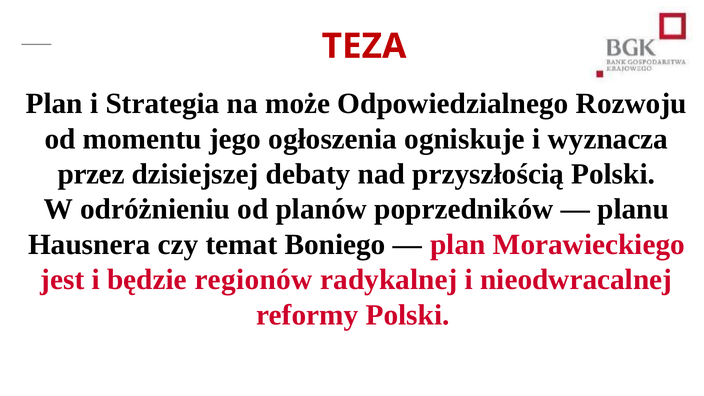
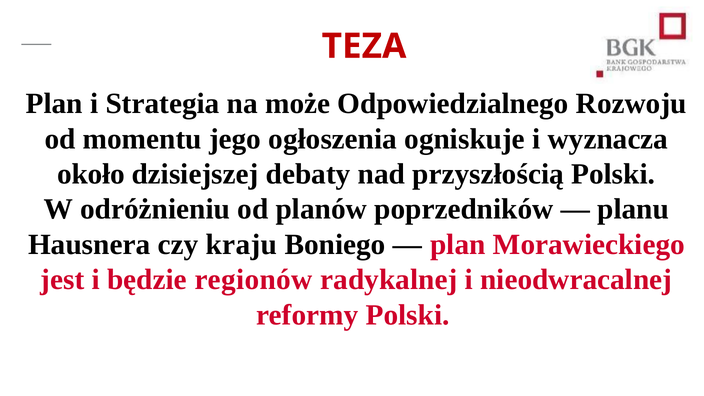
przez: przez -> około (91, 174)
temat: temat -> kraju (241, 245)
